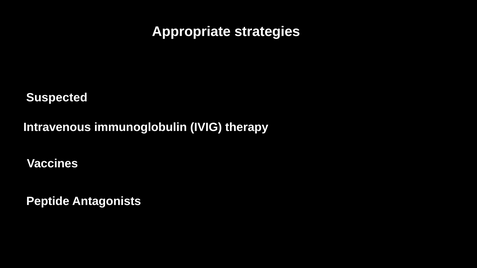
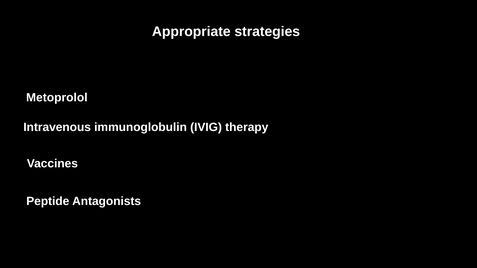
Suspected: Suspected -> Metoprolol (57, 98)
